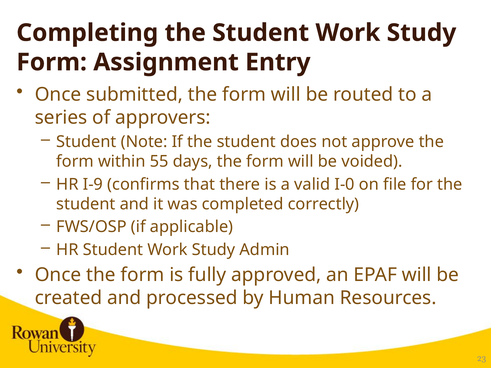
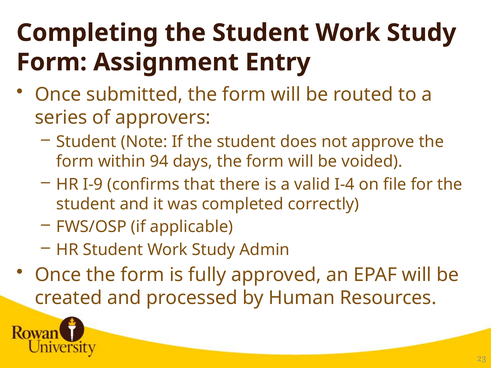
55: 55 -> 94 (159, 162)
I-0: I-0 -> I-4 (345, 184)
